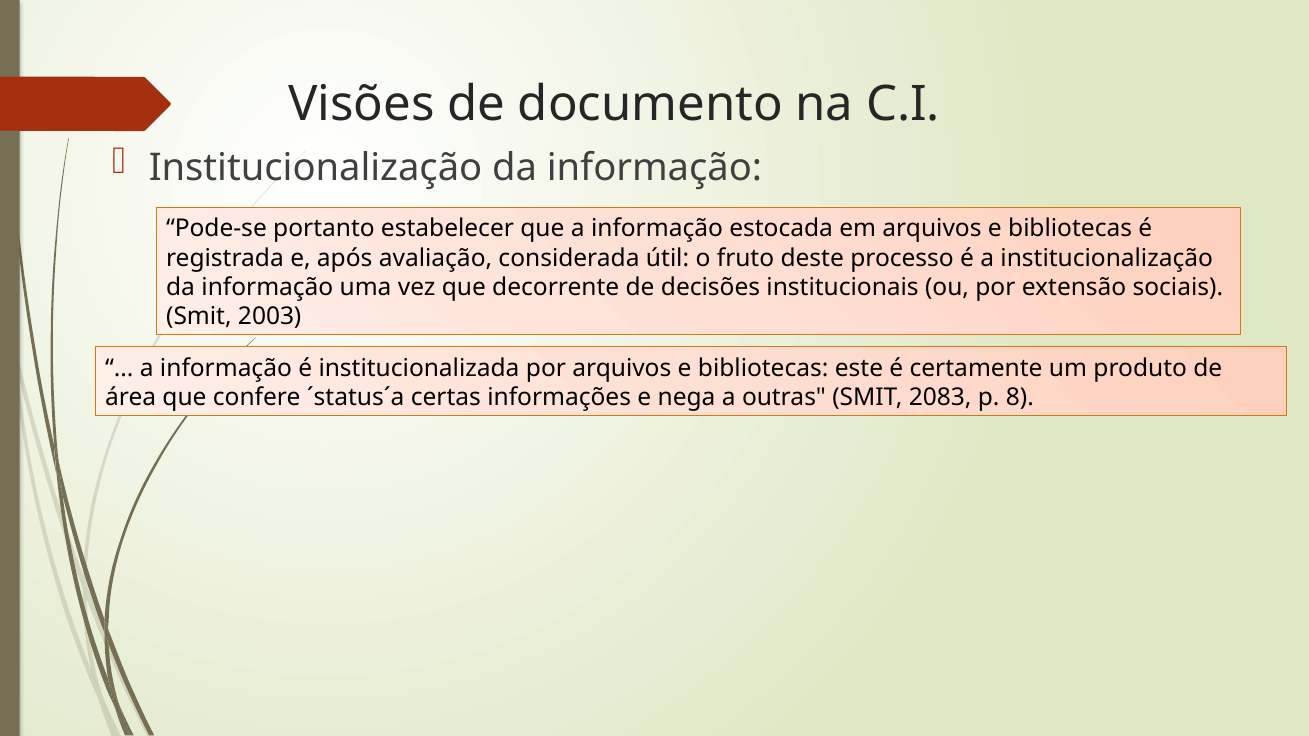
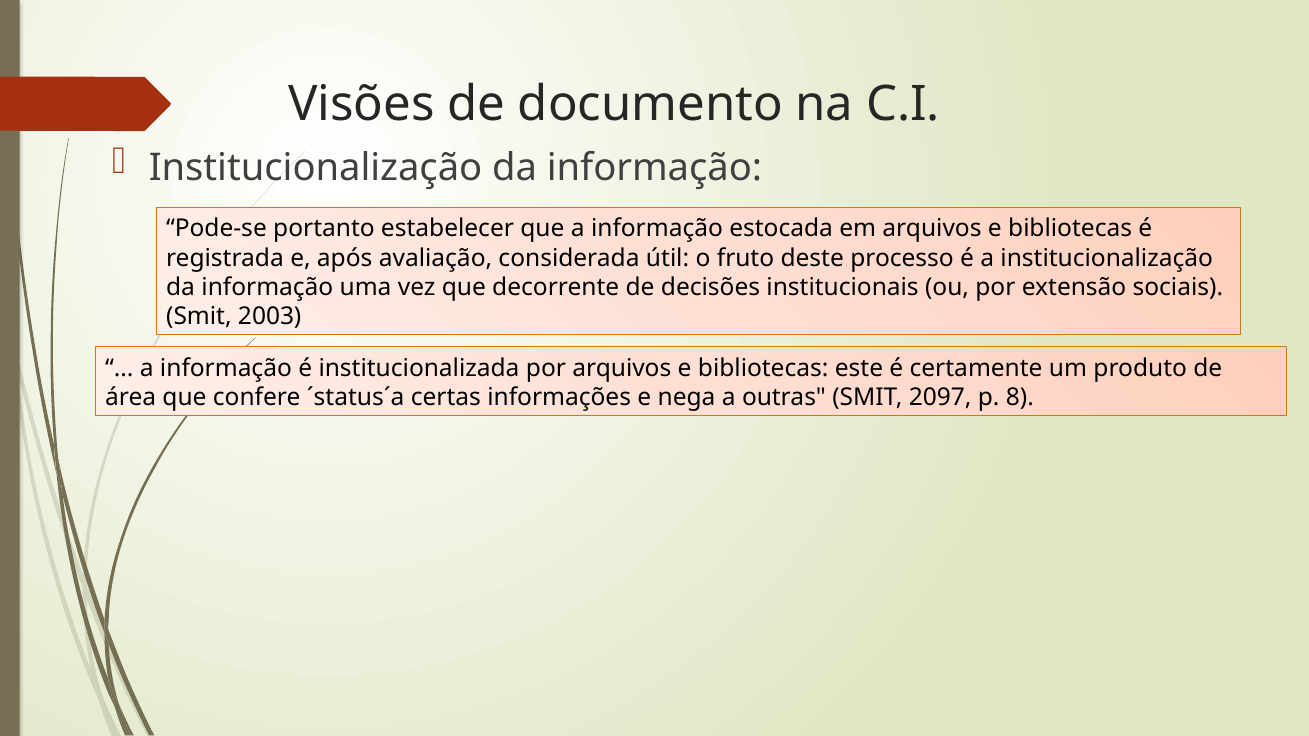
2083: 2083 -> 2097 (940, 398)
